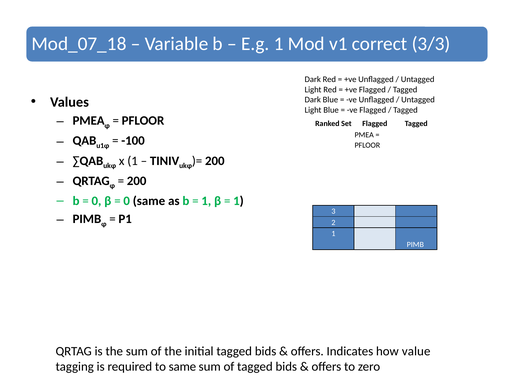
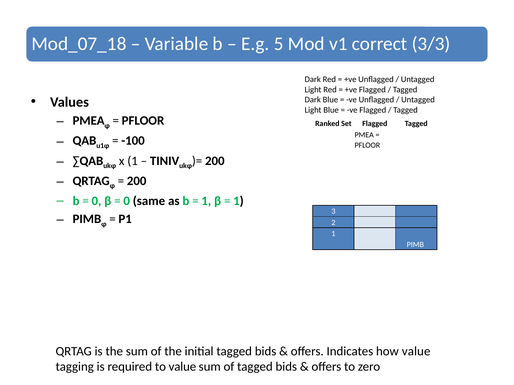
1: 1 -> 5 (279, 44)
to same: same -> value (182, 367)
